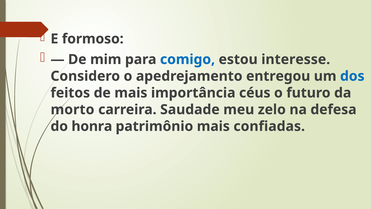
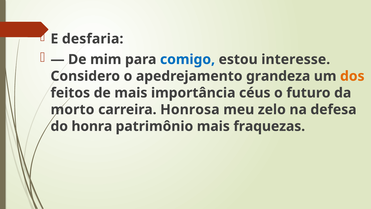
formoso: formoso -> desfaria (93, 39)
entregou: entregou -> grandeza (278, 76)
dos colour: blue -> orange (352, 76)
Saudade: Saudade -> Honrosa (190, 109)
confiadas: confiadas -> fraquezas (269, 126)
